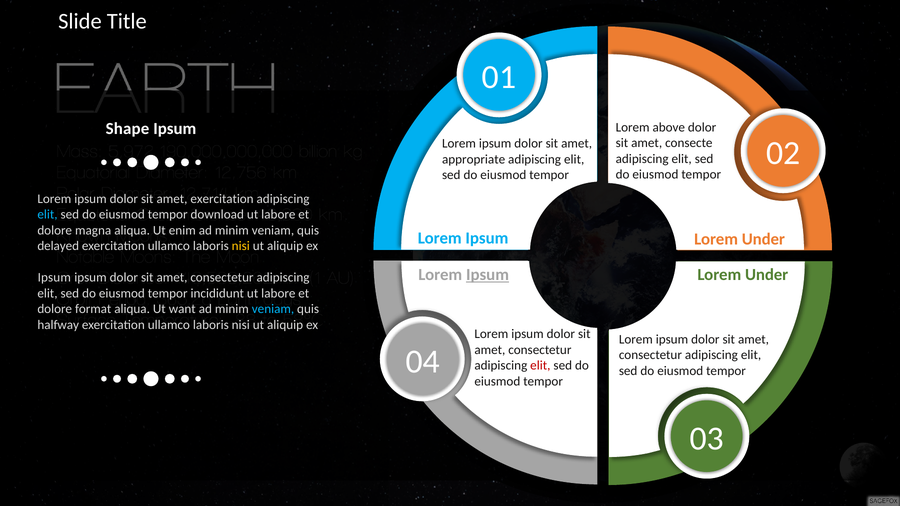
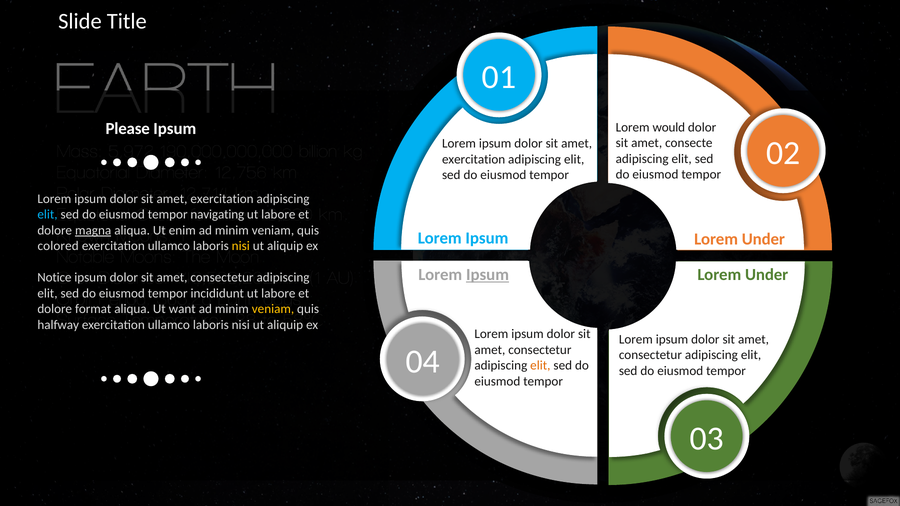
Shape: Shape -> Please (128, 129)
above: above -> would (669, 127)
appropriate: appropriate -> exercitation (474, 159)
download: download -> navigating (217, 215)
magna underline: none -> present (93, 230)
delayed: delayed -> colored (58, 246)
Ipsum: Ipsum -> Notice (54, 278)
veniam colour: light blue -> yellow (273, 309)
elit colour: red -> orange (540, 366)
